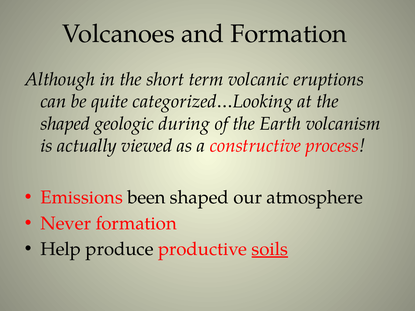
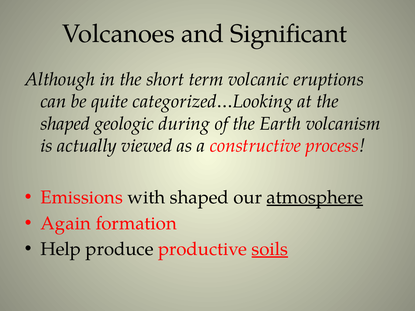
and Formation: Formation -> Significant (289, 34)
been: been -> with (146, 198)
atmosphere underline: none -> present (315, 198)
Never: Never -> Again (66, 223)
